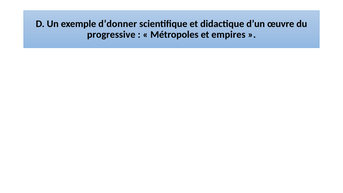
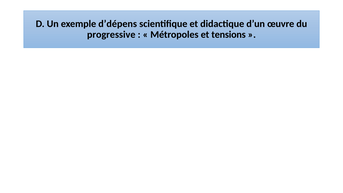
d’donner: d’donner -> d’dépens (118, 24)
empires: empires -> tensions (229, 35)
